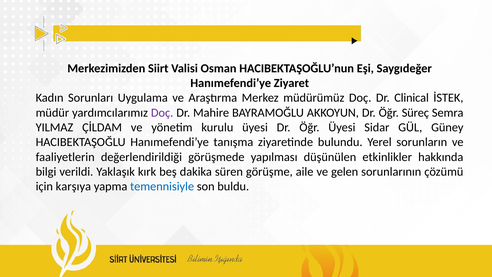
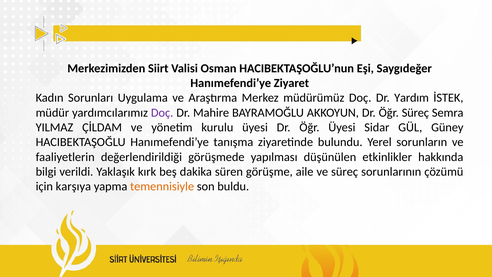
Clinical: Clinical -> Yardım (412, 98)
ve gelen: gelen -> süreç (345, 172)
temennisiyle colour: blue -> orange (162, 186)
